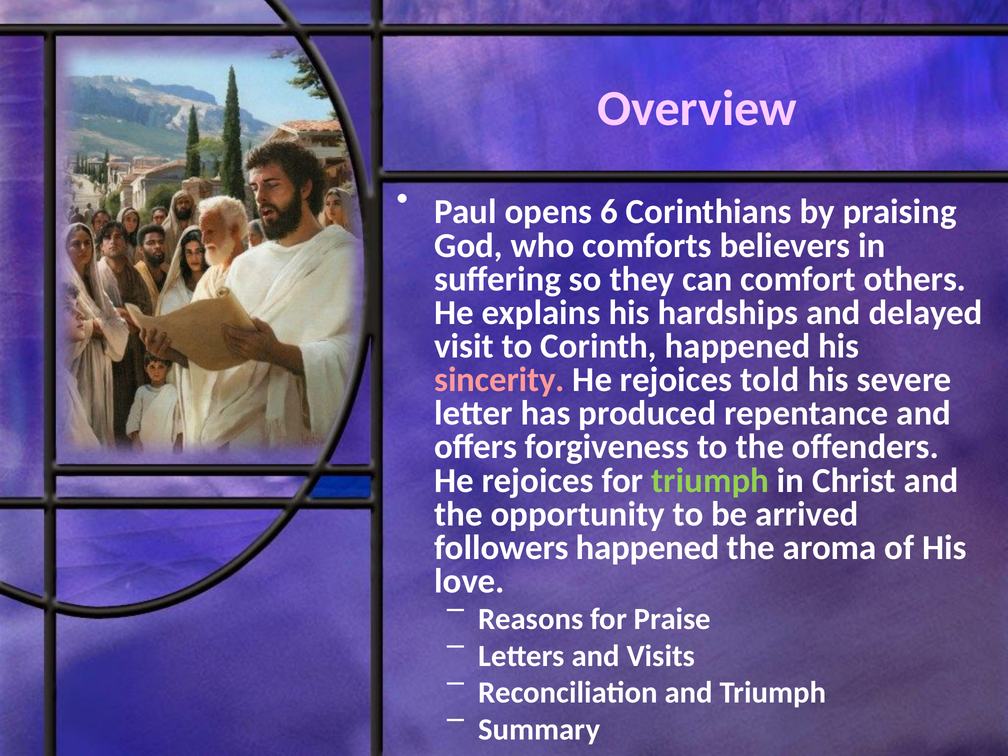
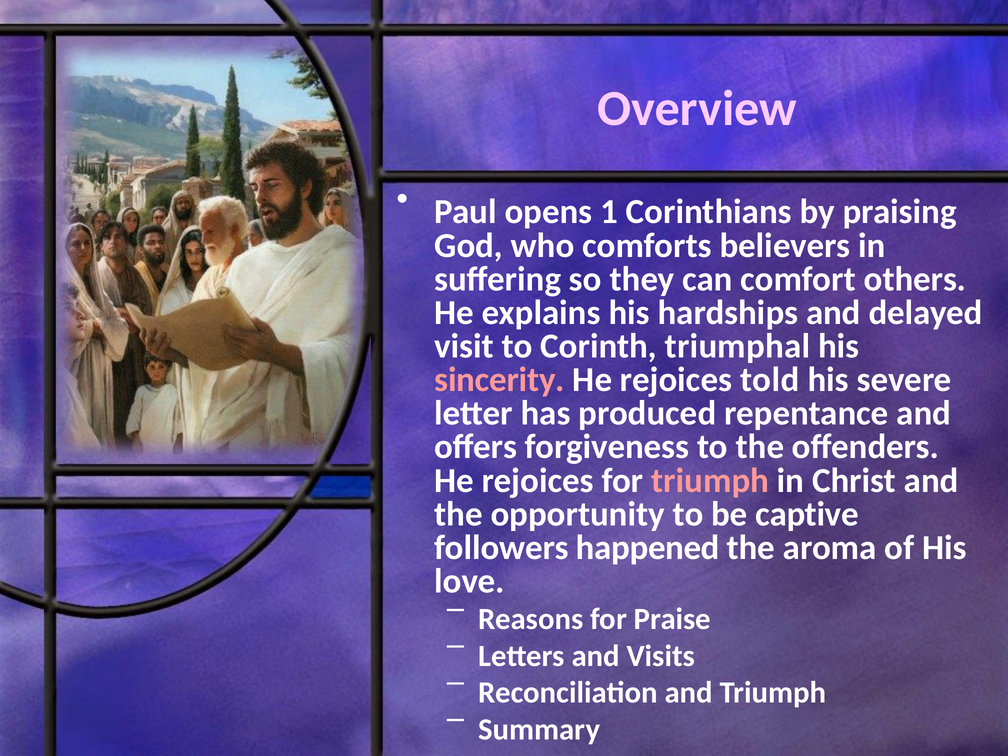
6: 6 -> 1 (609, 212)
Corinth happened: happened -> triumphal (737, 346)
triumph colour: light green -> pink (710, 480)
arrived: arrived -> captive (807, 514)
